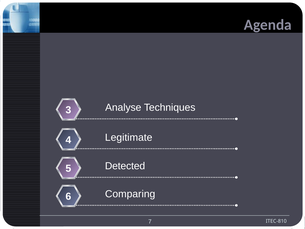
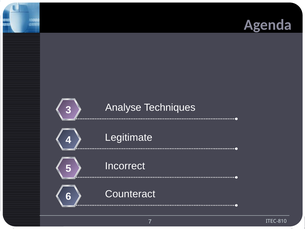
Detected: Detected -> Incorrect (125, 166)
Comparing: Comparing -> Counteract (130, 194)
